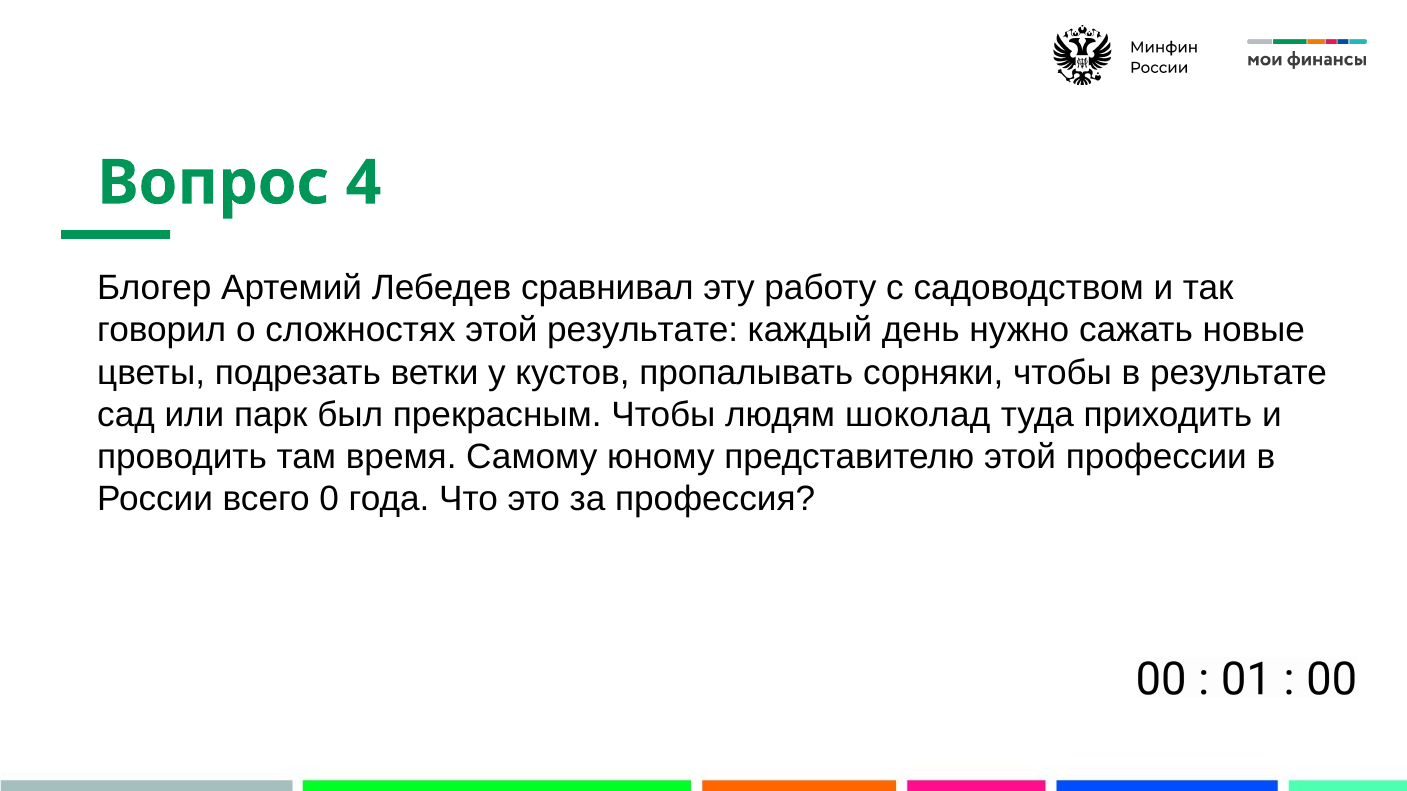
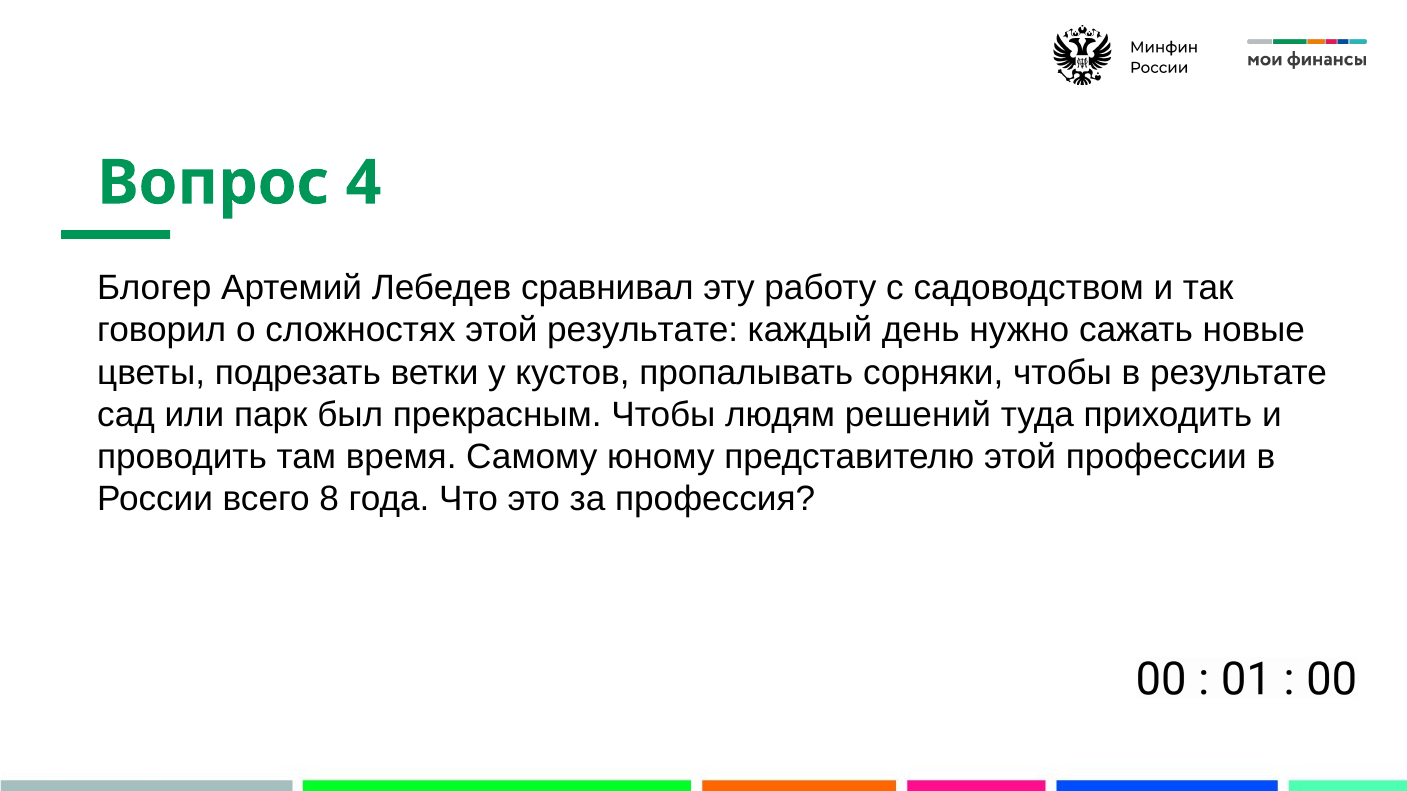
шоколад: шоколад -> решений (918, 415)
0: 0 -> 8 (329, 499)
